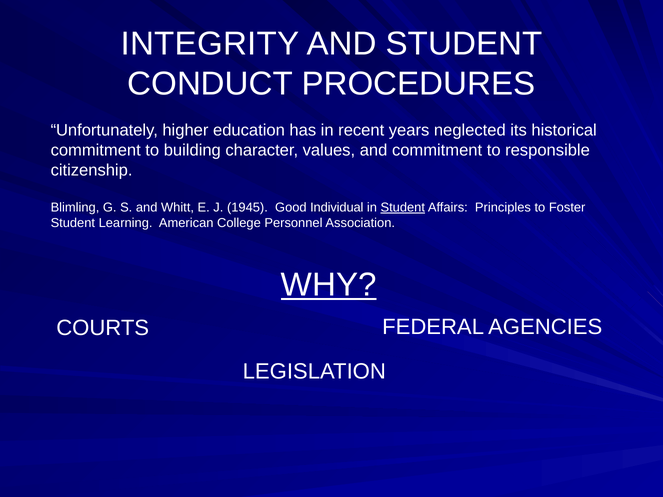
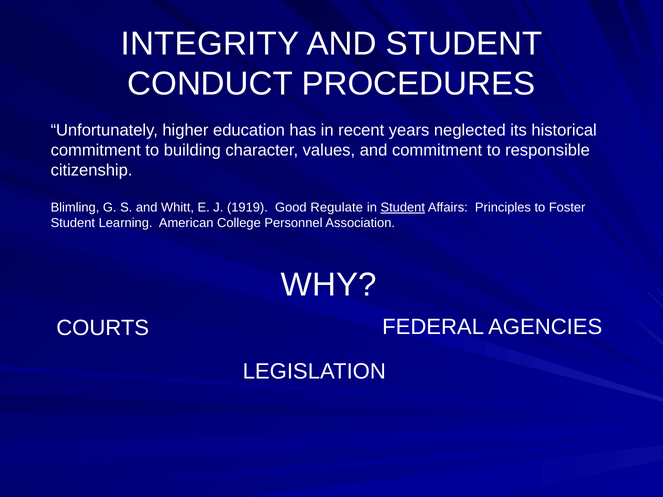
1945: 1945 -> 1919 (247, 207)
Individual: Individual -> Regulate (337, 207)
WHY underline: present -> none (329, 285)
